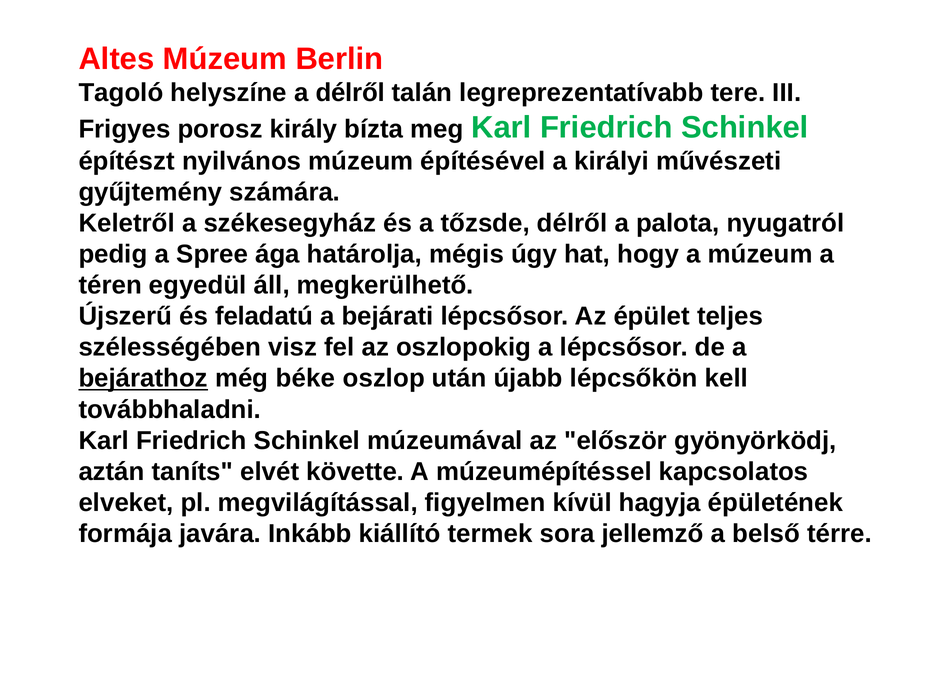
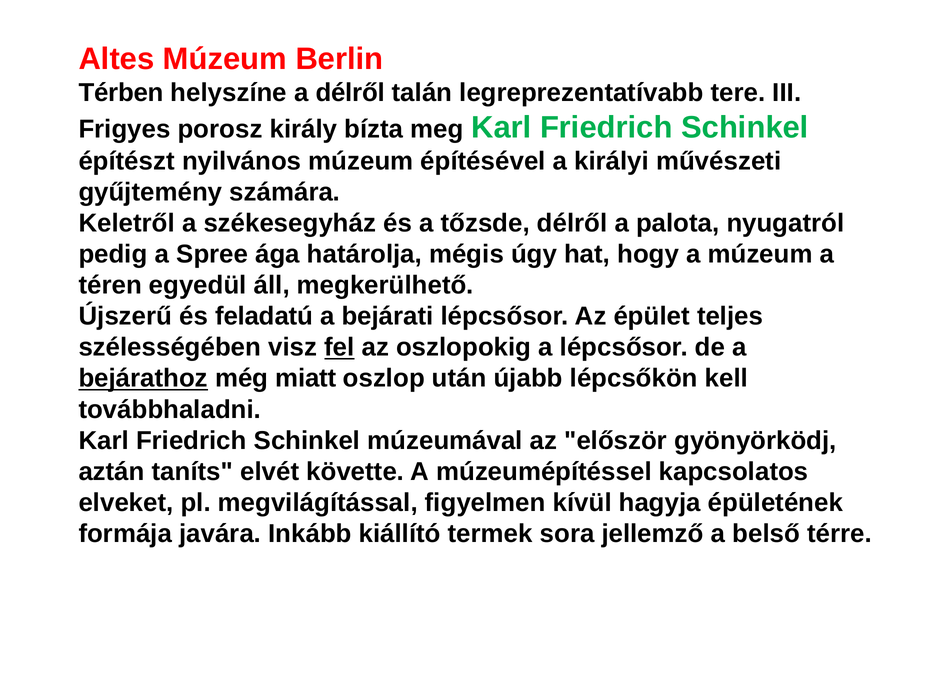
Tagoló: Tagoló -> Térben (121, 93)
fel underline: none -> present (339, 347)
béke: béke -> miatt (306, 378)
